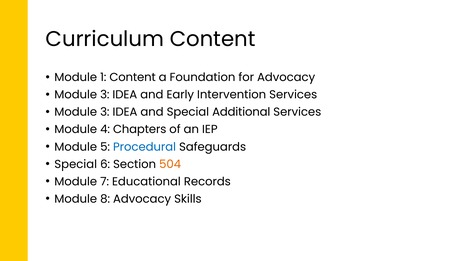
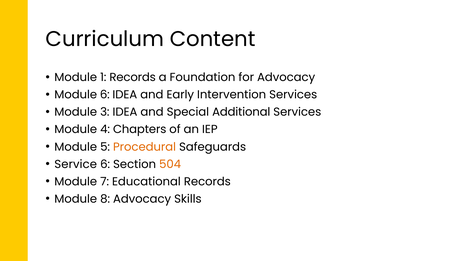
1 Content: Content -> Records (133, 77)
3: 3 -> 6 (105, 95)
Procedural colour: blue -> orange (145, 147)
Special: Special -> Service (76, 164)
